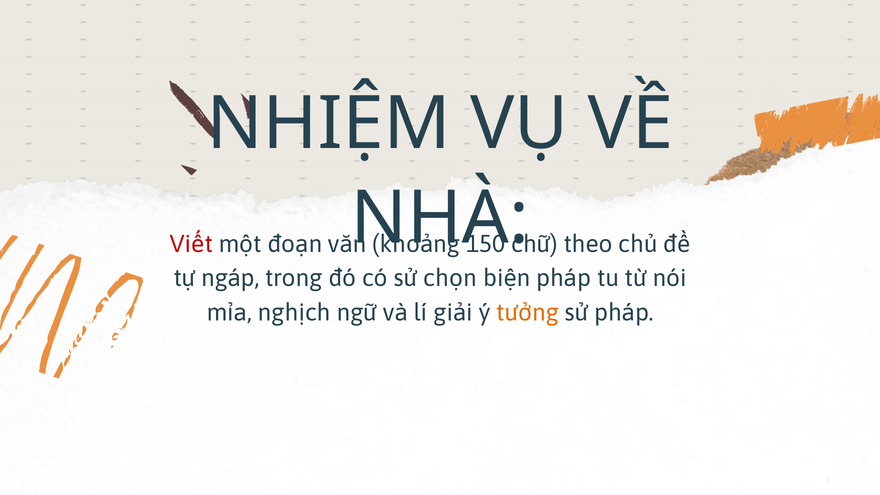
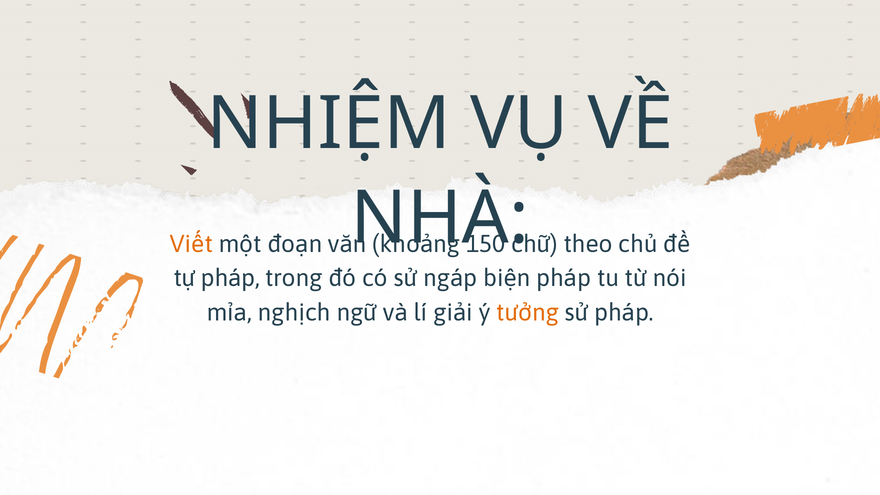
Viết colour: red -> orange (191, 244)
tự ngáp: ngáp -> pháp (230, 278)
chọn: chọn -> ngáp (450, 278)
